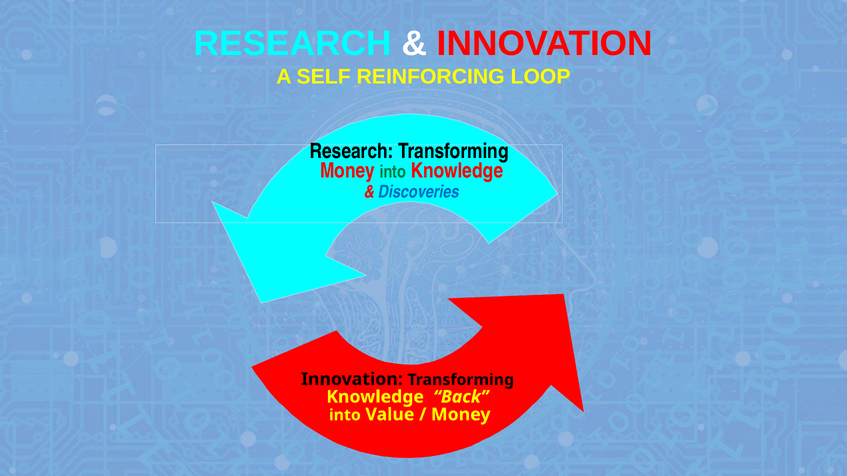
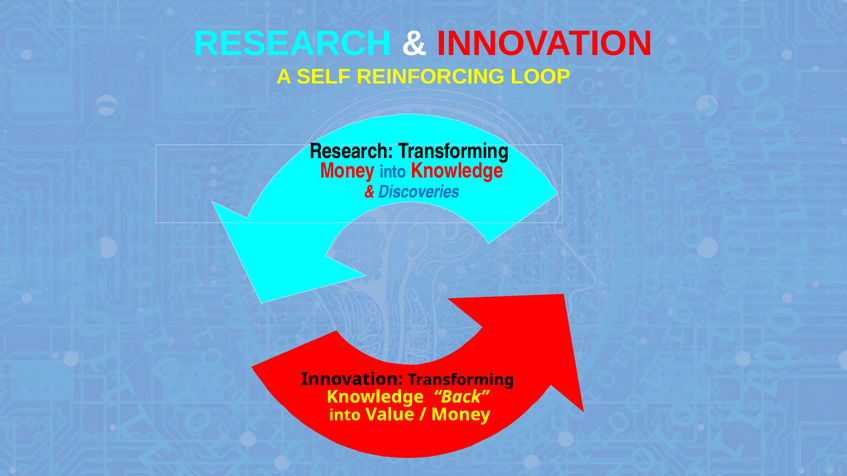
into colour: green -> blue (393, 172)
